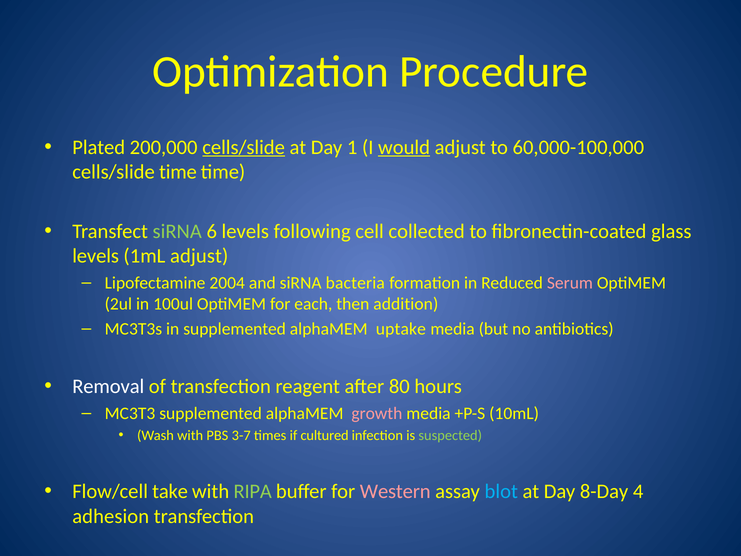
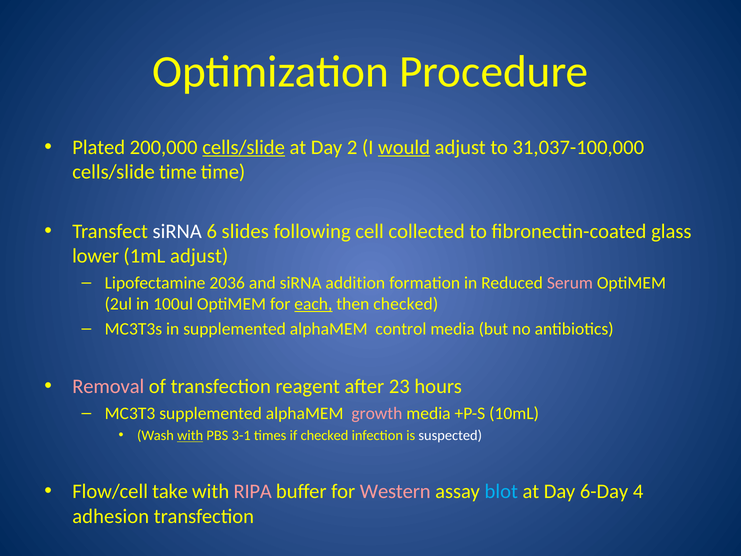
1: 1 -> 2 (352, 147)
60,000-100,000: 60,000-100,000 -> 31,037-100,000 (578, 147)
siRNA colour: light green -> white (177, 231)
6 levels: levels -> slides (245, 231)
levels: levels -> lower (96, 256)
2004: 2004 -> 2036 (227, 283)
bacteria: bacteria -> addition (355, 283)
each underline: none -> present (313, 304)
then addition: addition -> checked (406, 304)
uptake: uptake -> control (401, 329)
Removal colour: white -> pink (108, 386)
80: 80 -> 23 (399, 386)
with underline: none -> present (190, 435)
3-7: 3-7 -> 3-1 (241, 435)
if cultured: cultured -> checked (325, 435)
suspected colour: light green -> white (450, 435)
RIPA colour: light green -> pink (253, 491)
8-Day: 8-Day -> 6-Day (604, 491)
